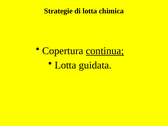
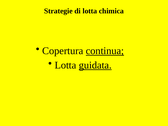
guidata underline: none -> present (95, 65)
